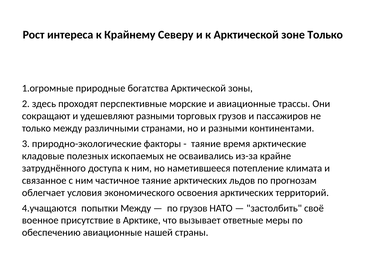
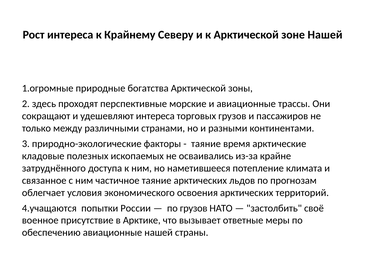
зоне Только: Только -> Нашей (325, 35)
удешевляют разными: разными -> интереса (155, 116)
попытки Между: Между -> России (136, 208)
